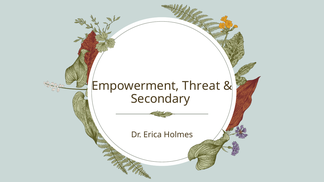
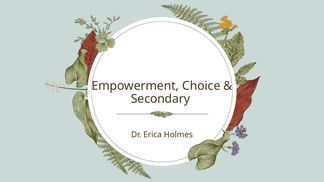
Threat: Threat -> Choice (201, 86)
